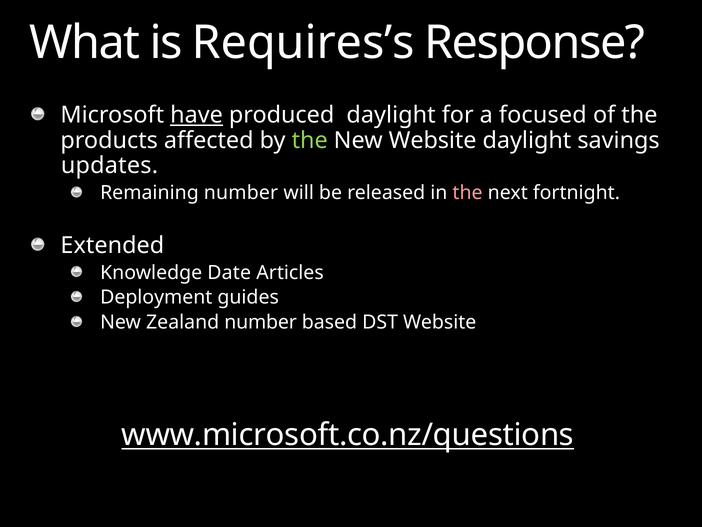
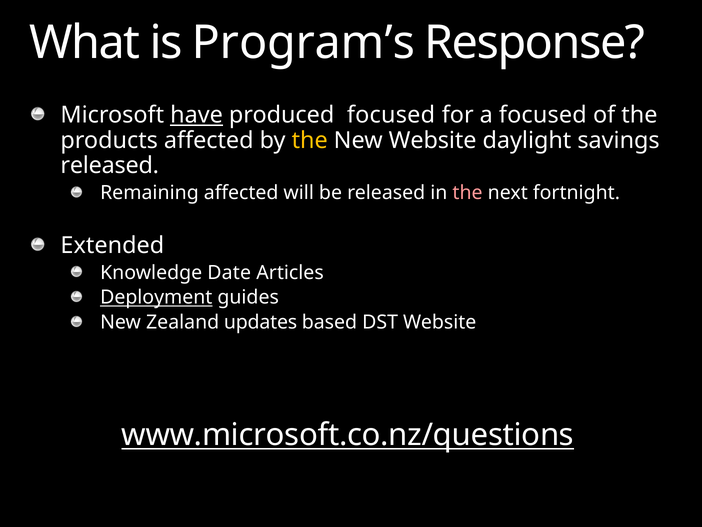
Requires’s: Requires’s -> Program’s (303, 43)
produced daylight: daylight -> focused (391, 115)
the colour: light green -> yellow (310, 140)
updates: updates -> released (110, 165)
Remaining number: number -> affected (241, 192)
Deployment underline: none -> present (156, 297)
Zealand number: number -> updates (261, 322)
